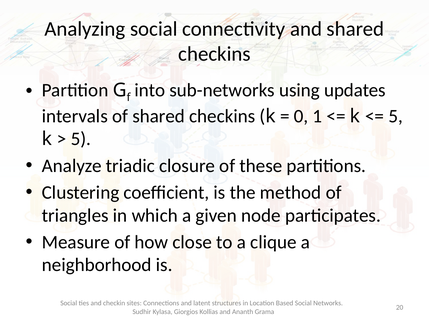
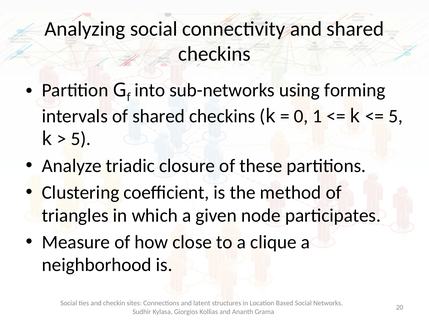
updates: updates -> forming (355, 90)
